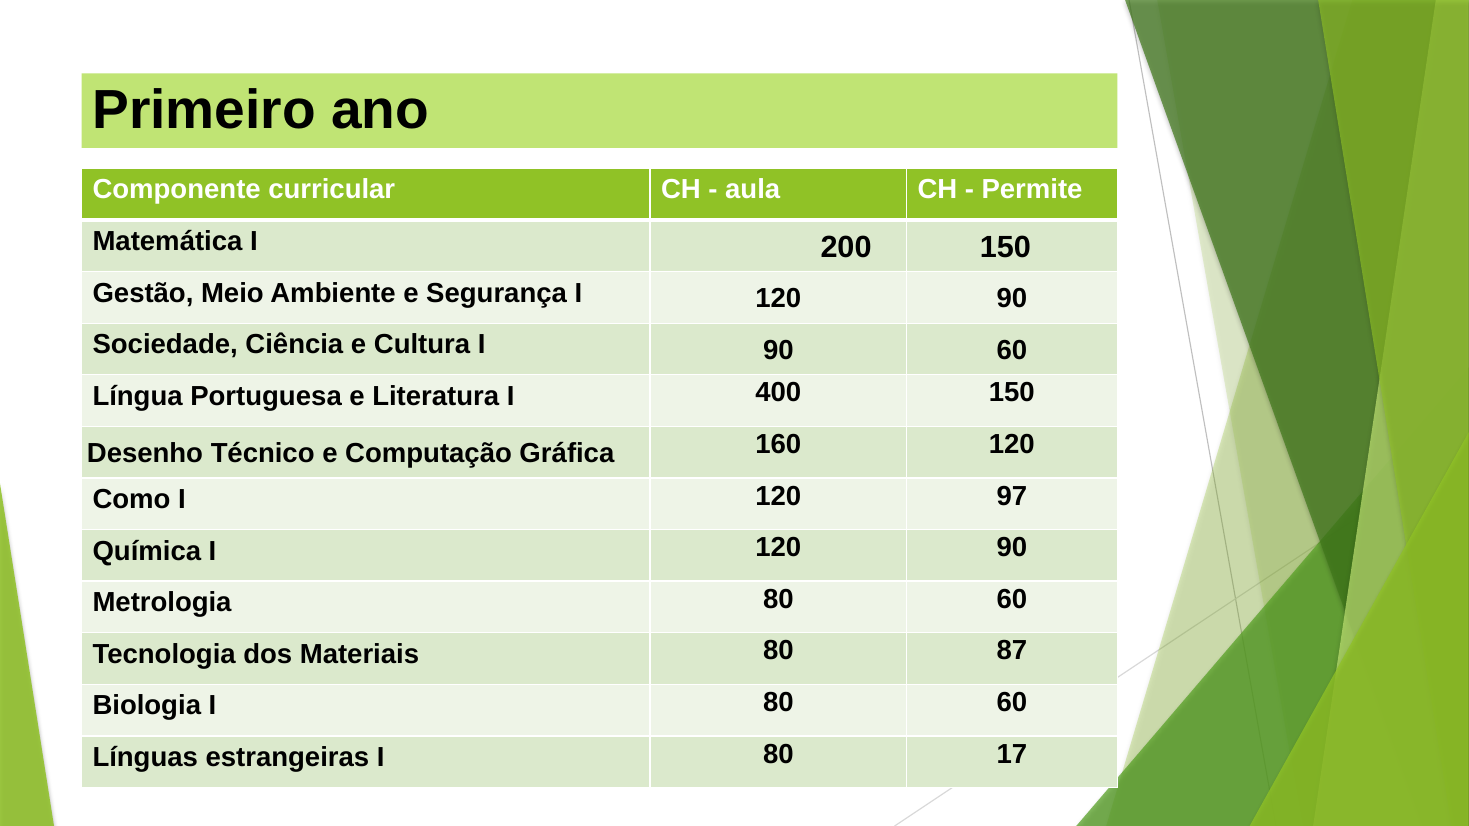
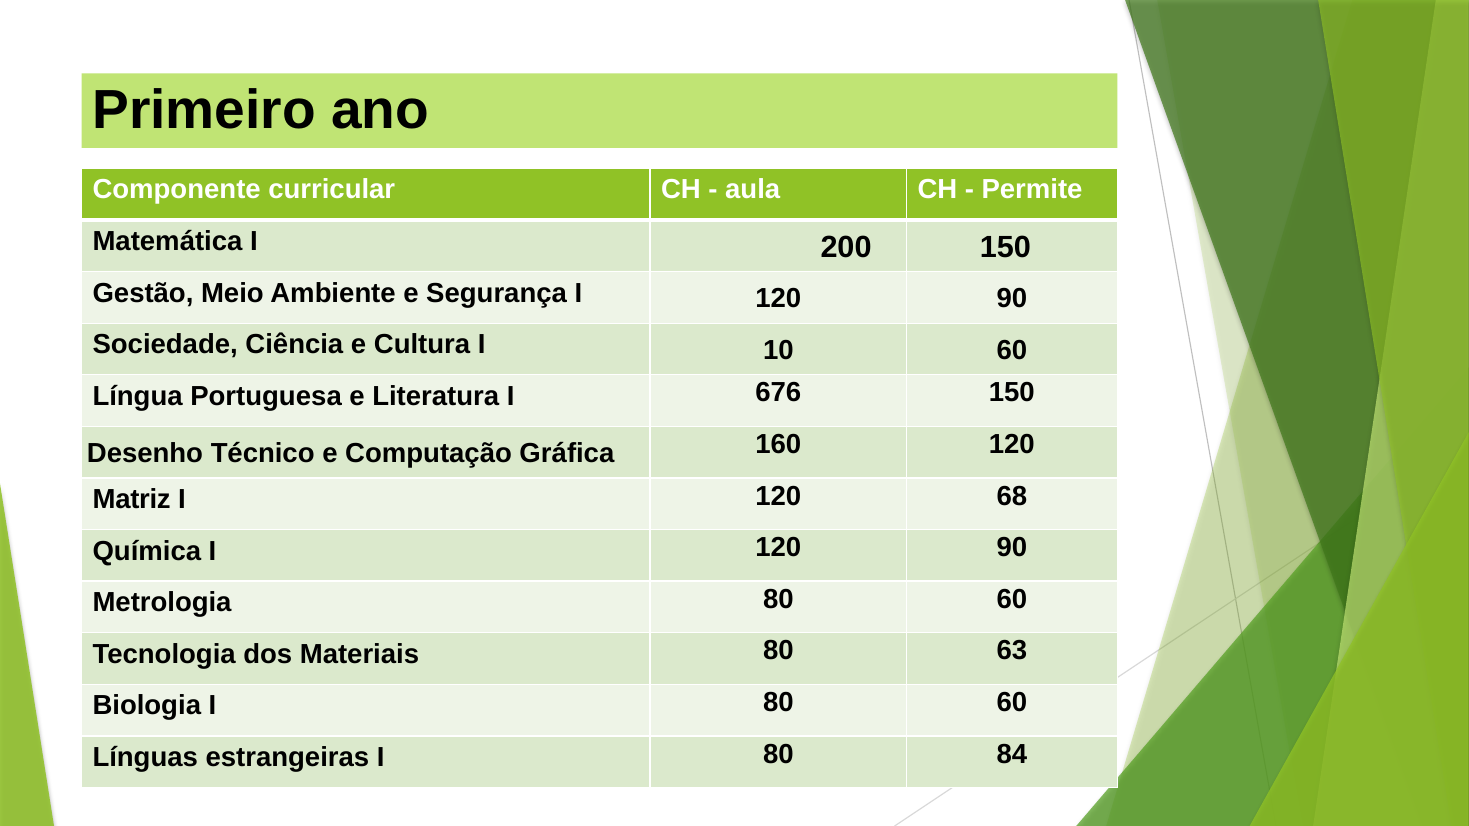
I 90: 90 -> 10 (778, 351)
400: 400 -> 676 (778, 393)
Como: Como -> Matriz (132, 500)
97: 97 -> 68 (1012, 496)
87: 87 -> 63 (1012, 651)
17: 17 -> 84 (1012, 754)
